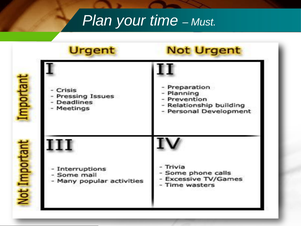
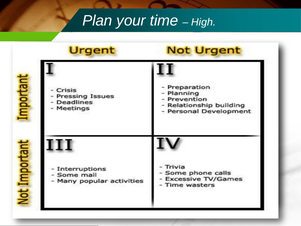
Must: Must -> High (203, 22)
